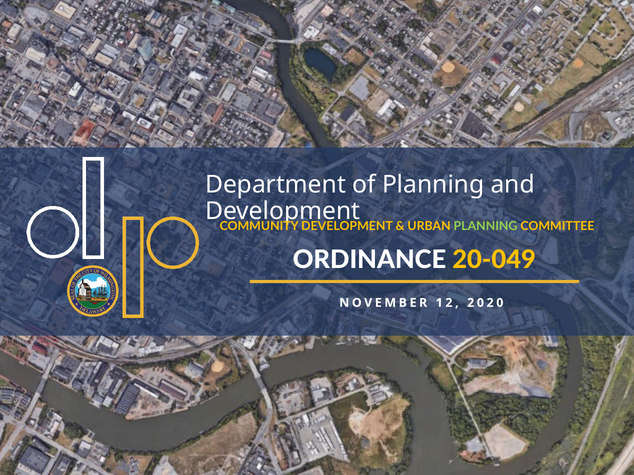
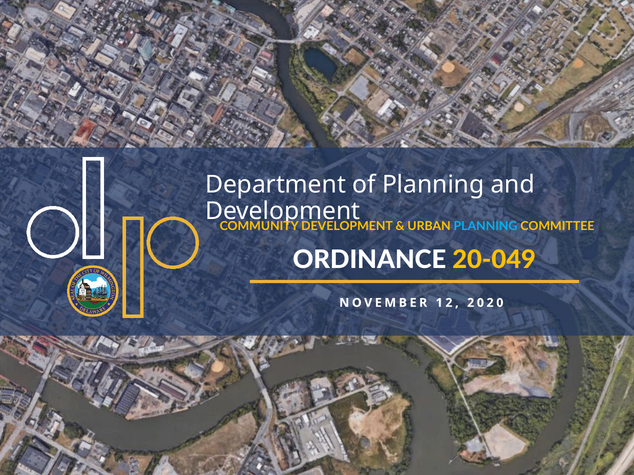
PLANNING colour: light green -> light blue (485, 226)
